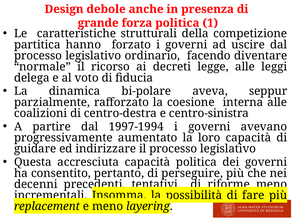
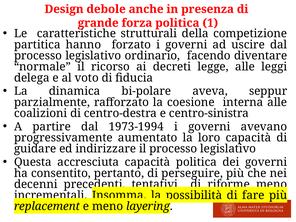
1997-1994: 1997-1994 -> 1973-1994 (136, 127)
